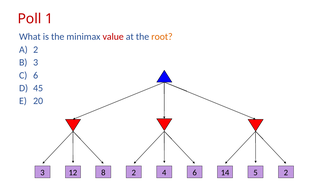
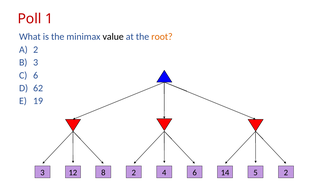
value colour: red -> black (113, 37)
45: 45 -> 62 (38, 88)
20: 20 -> 19 (38, 101)
